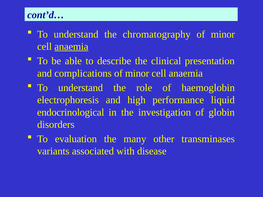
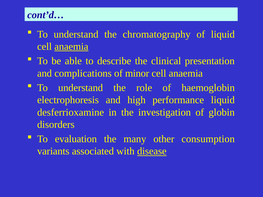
minor: minor -> liquid (223, 34)
endocrinological: endocrinological -> desferrioxamine (71, 112)
transminases: transminases -> consumption (208, 139)
disease underline: none -> present (152, 151)
